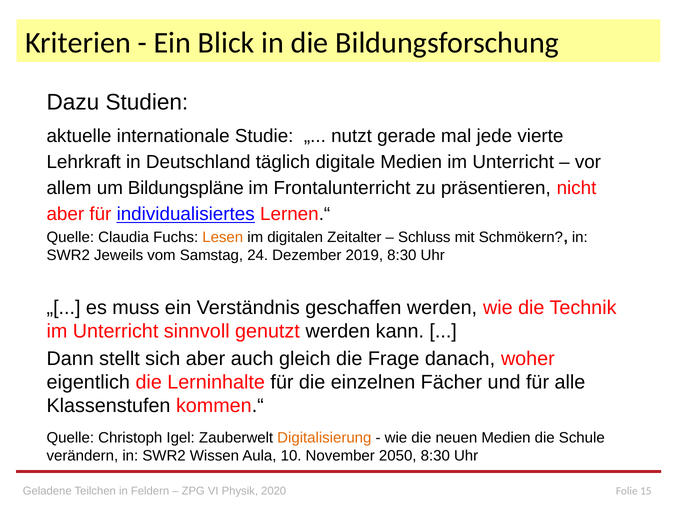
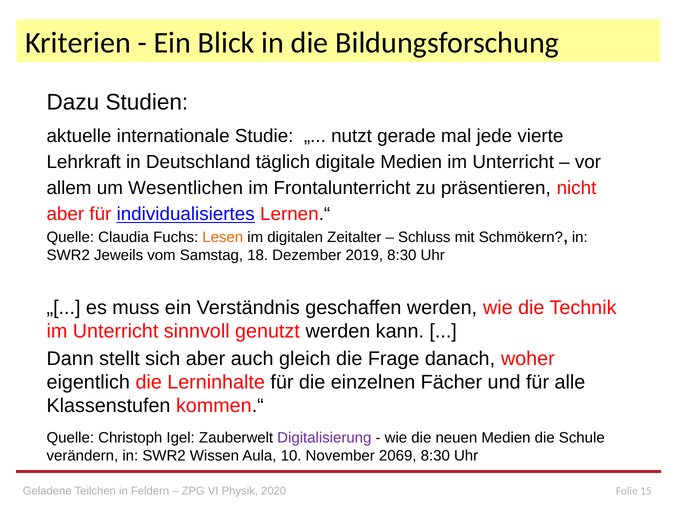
Bildungspläne: Bildungspläne -> Wesentlichen (186, 188)
24: 24 -> 18 (258, 255)
Digitalisierung colour: orange -> purple (324, 438)
2050: 2050 -> 2069 (398, 456)
